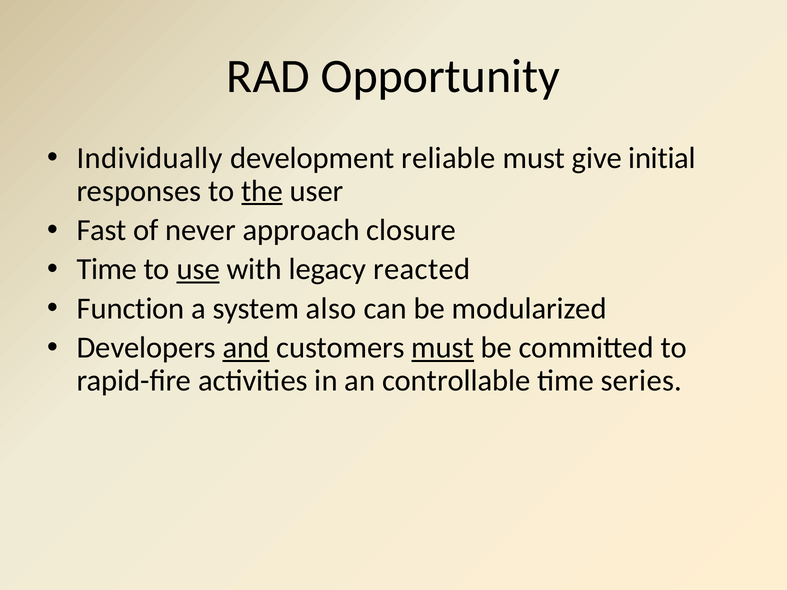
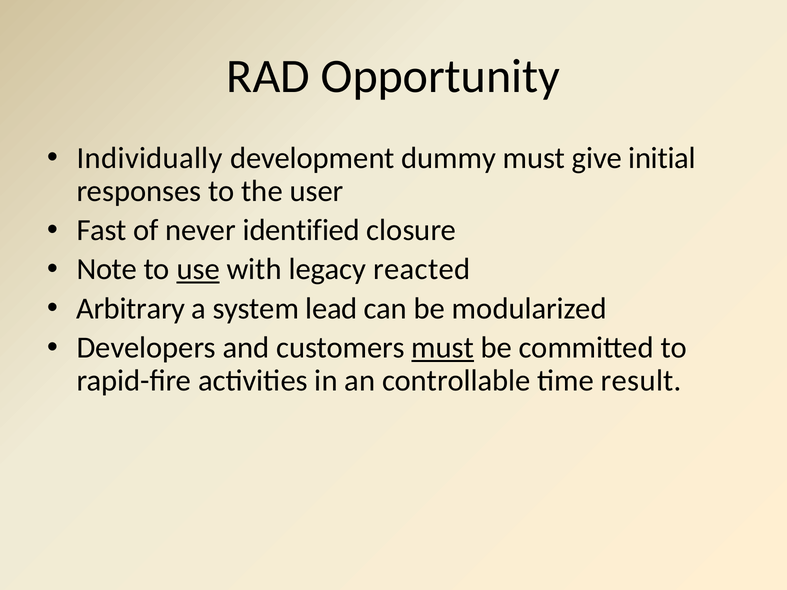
reliable: reliable -> dummy (449, 158)
the underline: present -> none (262, 191)
approach: approach -> identified (301, 230)
Time: Time -> Note (107, 269)
Function: Function -> Arbitrary (131, 309)
also: also -> lead (331, 309)
and underline: present -> none (246, 348)
series: series -> result (641, 381)
